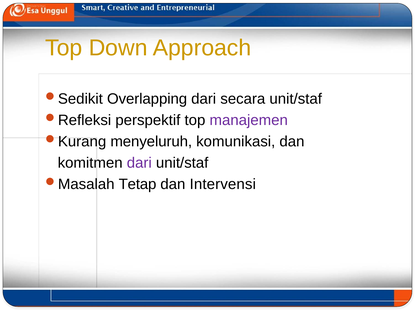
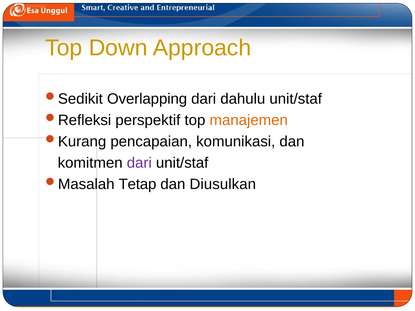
secara: secara -> dahulu (243, 99)
manajemen colour: purple -> orange (249, 120)
menyeluruh: menyeluruh -> pencapaian (151, 142)
Intervensi: Intervensi -> Diusulkan (223, 184)
